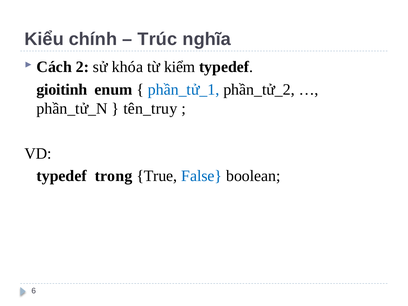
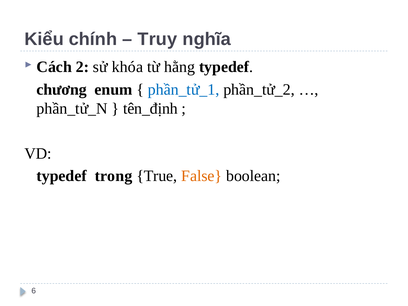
Trúc: Trúc -> Truy (157, 39)
kiểm: kiểm -> hằng (180, 67)
gioitinh: gioitinh -> chương (62, 90)
tên_truy: tên_truy -> tên_định (150, 109)
False colour: blue -> orange (202, 176)
